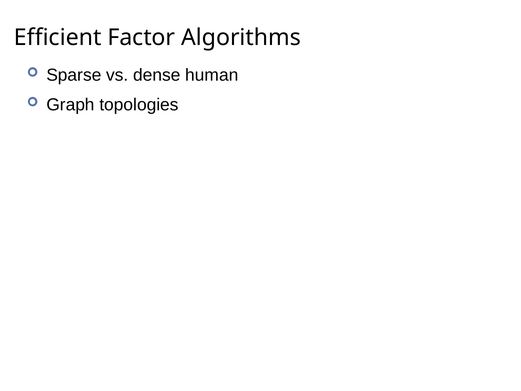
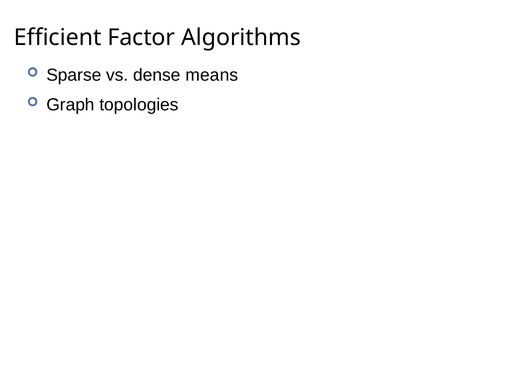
human: human -> means (212, 75)
